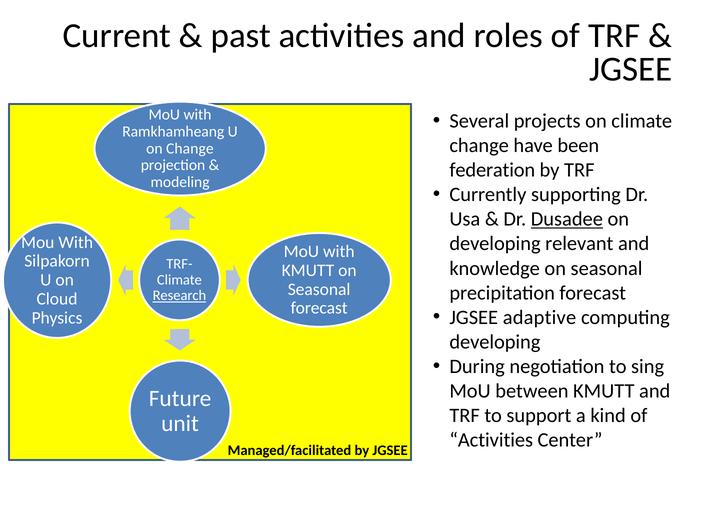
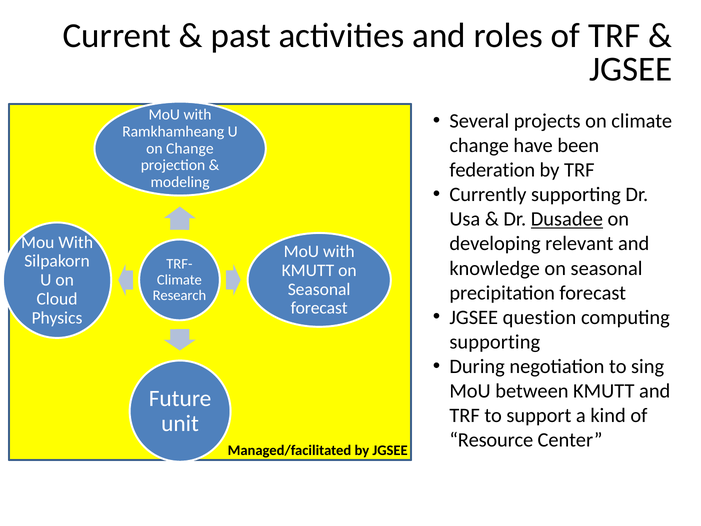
Research underline: present -> none (179, 295)
adaptive: adaptive -> question (540, 317)
developing: developing -> supporting (495, 342)
Activities: Activities -> Resource (491, 440)
